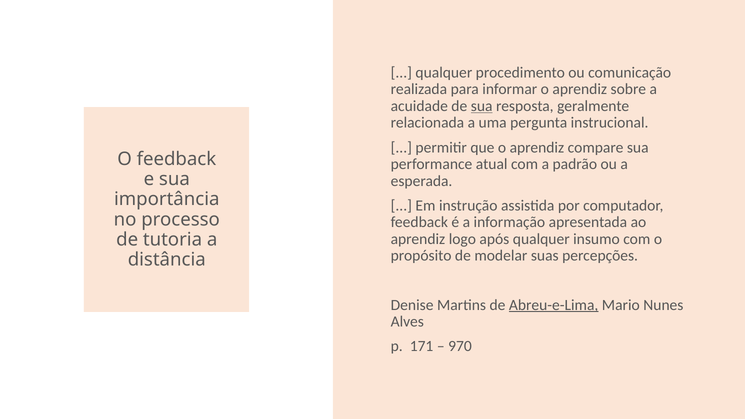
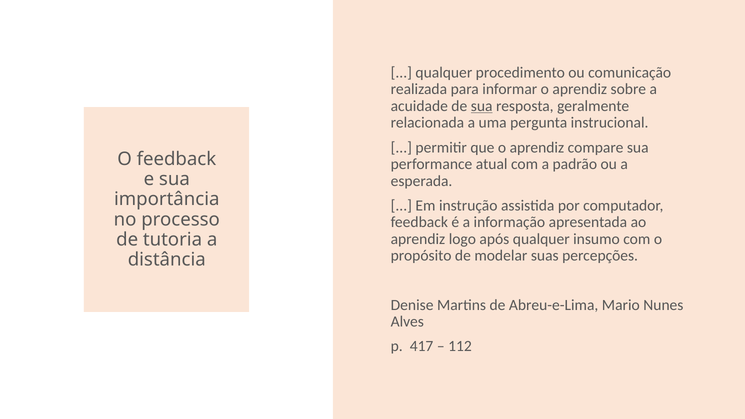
Abreu-e-Lima underline: present -> none (554, 305)
171: 171 -> 417 (422, 346)
970: 970 -> 112 (460, 346)
